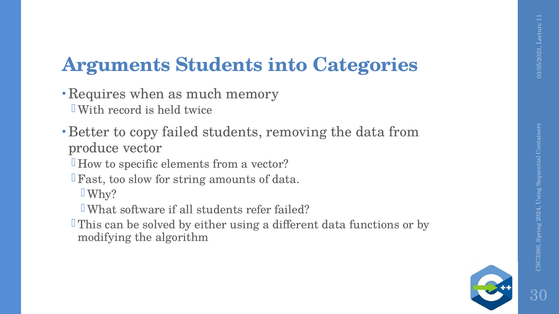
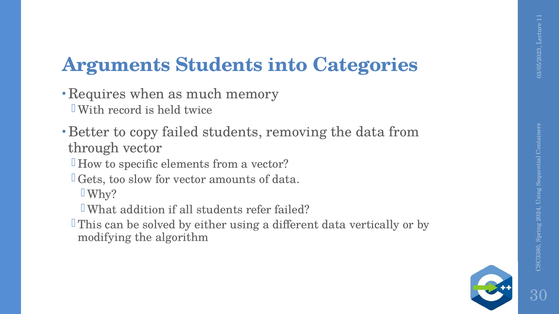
produce: produce -> through (94, 148)
Fast: Fast -> Gets (92, 179)
for string: string -> vector (190, 179)
software: software -> addition (143, 210)
functions: functions -> vertically (374, 225)
